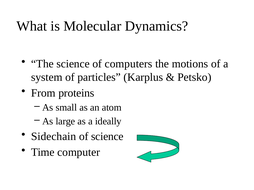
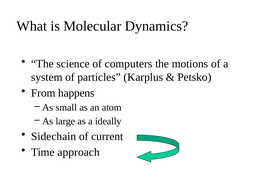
proteins: proteins -> happens (76, 93)
of science: science -> current (107, 137)
computer: computer -> approach (79, 153)
